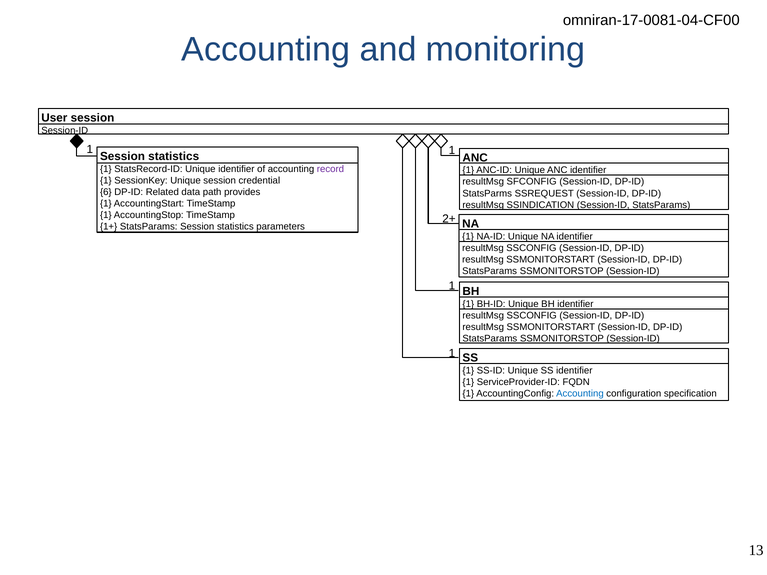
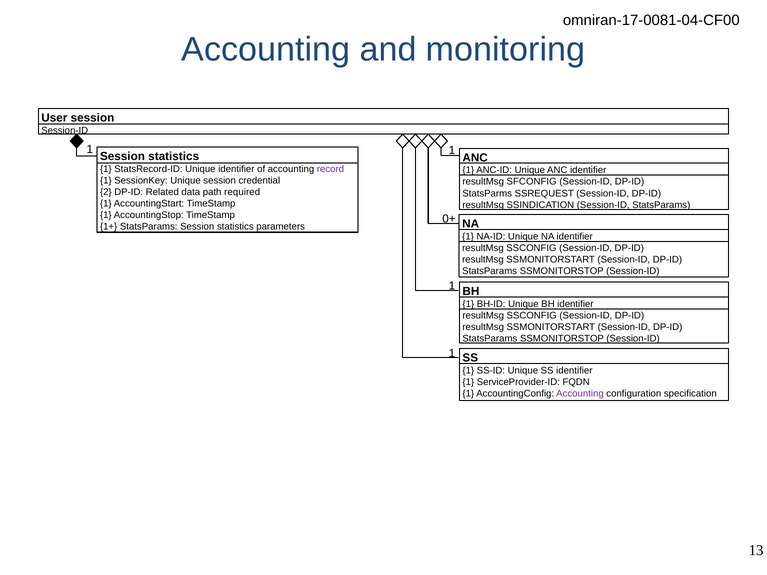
6: 6 -> 2 (106, 192)
provides: provides -> required (242, 192)
2+: 2+ -> 0+ (449, 219)
Accounting colour: blue -> purple (580, 394)
